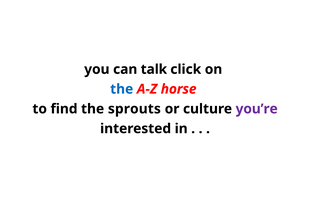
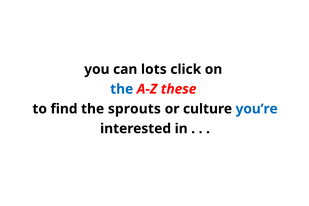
talk: talk -> lots (154, 69)
horse: horse -> these (179, 89)
you’re colour: purple -> blue (257, 109)
